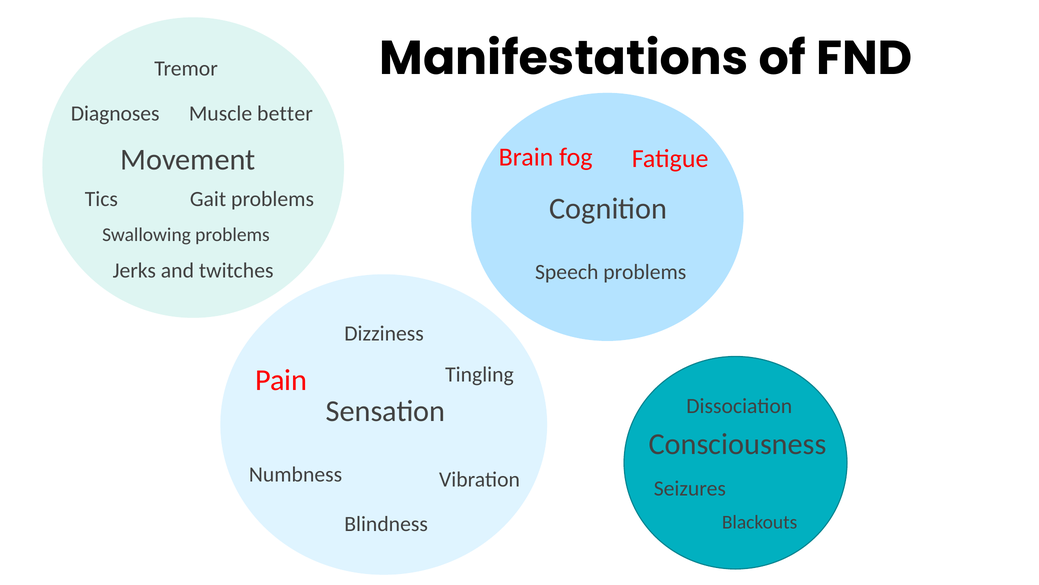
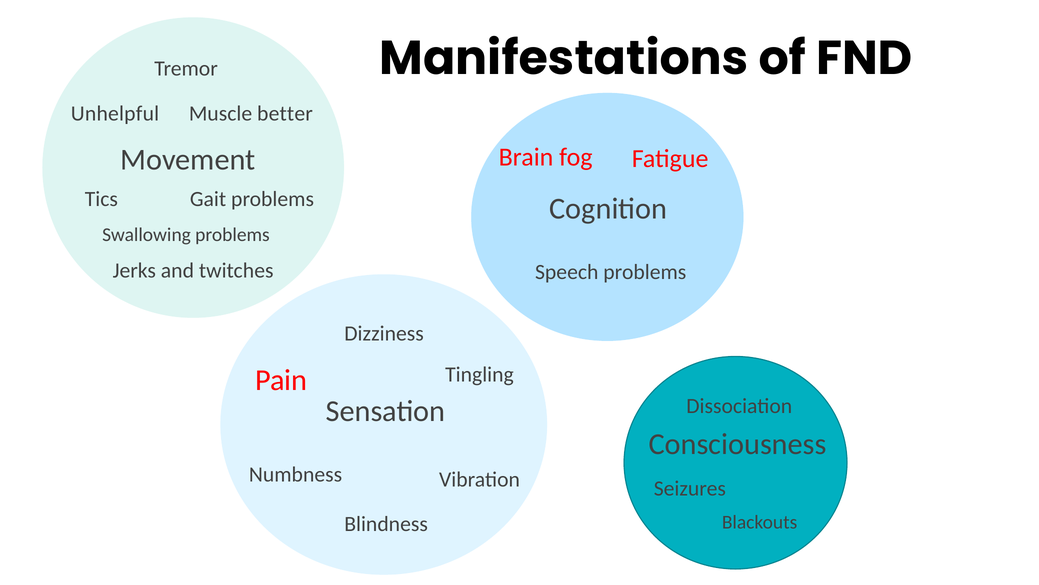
Diagnoses: Diagnoses -> Unhelpful (115, 113)
